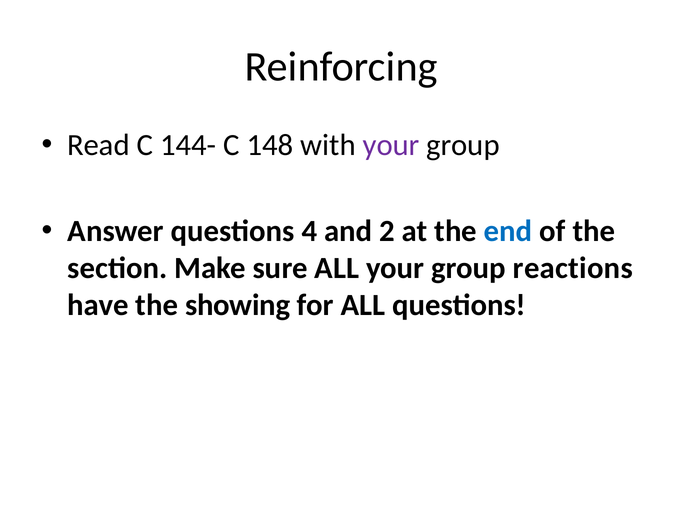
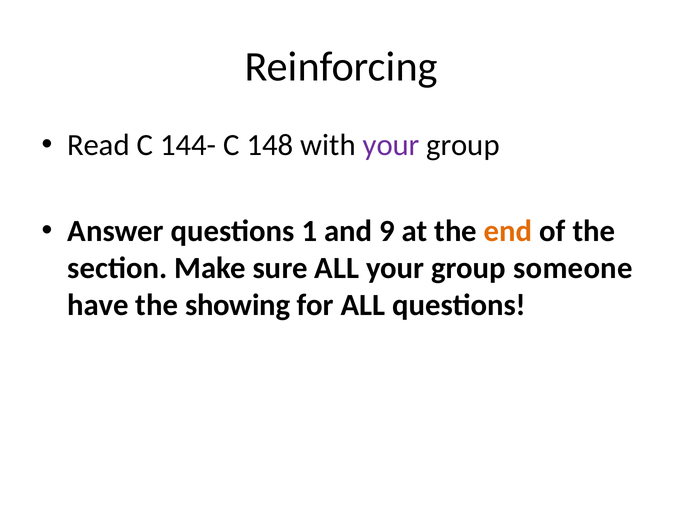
4: 4 -> 1 (309, 231)
2: 2 -> 9 (387, 231)
end colour: blue -> orange (508, 231)
reactions: reactions -> someone (573, 268)
